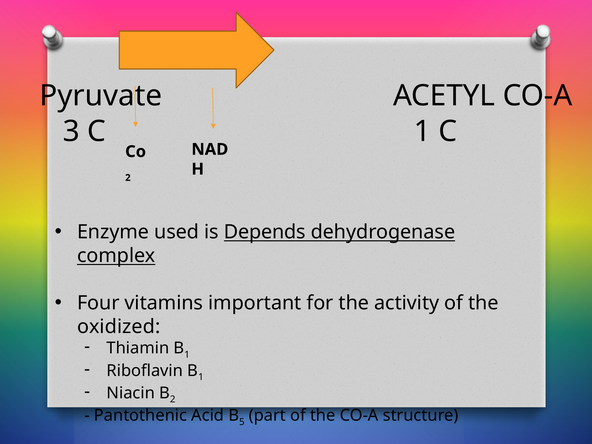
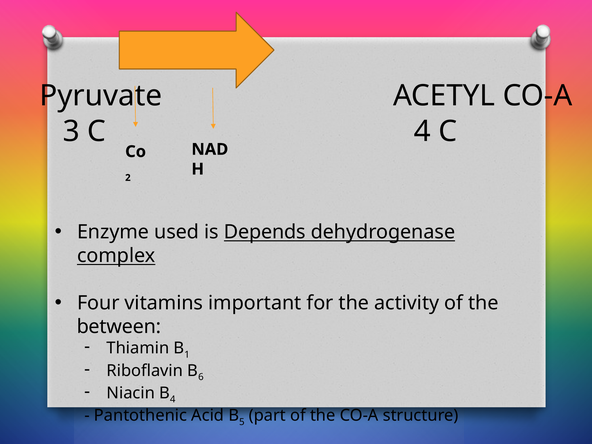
C 1: 1 -> 4 (422, 131)
oxidized: oxidized -> between (119, 327)
1: 1 -> 6 (201, 377)
2: 2 -> 4 (173, 399)
